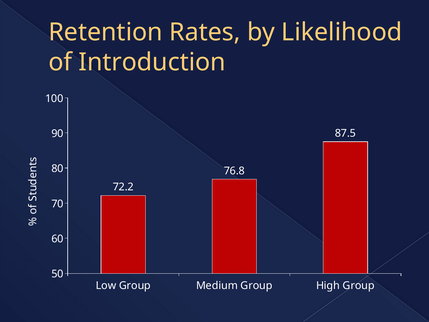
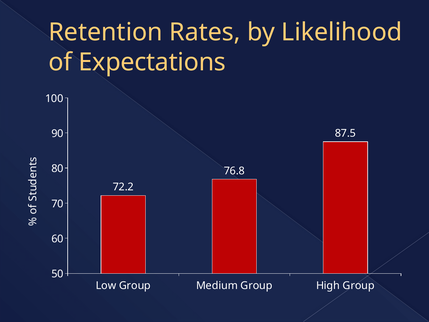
Introduction: Introduction -> Expectations (152, 62)
